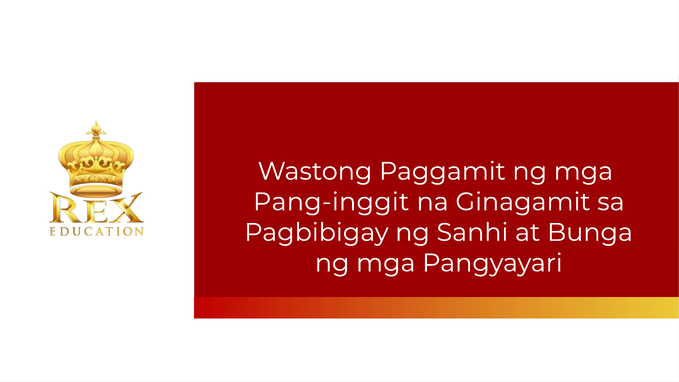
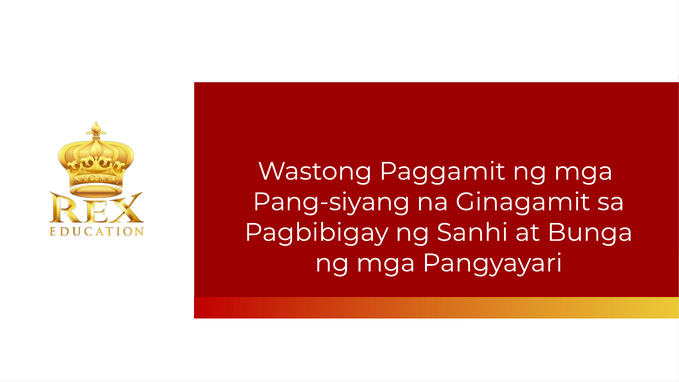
Pang-inggit: Pang-inggit -> Pang-siyang (331, 202)
